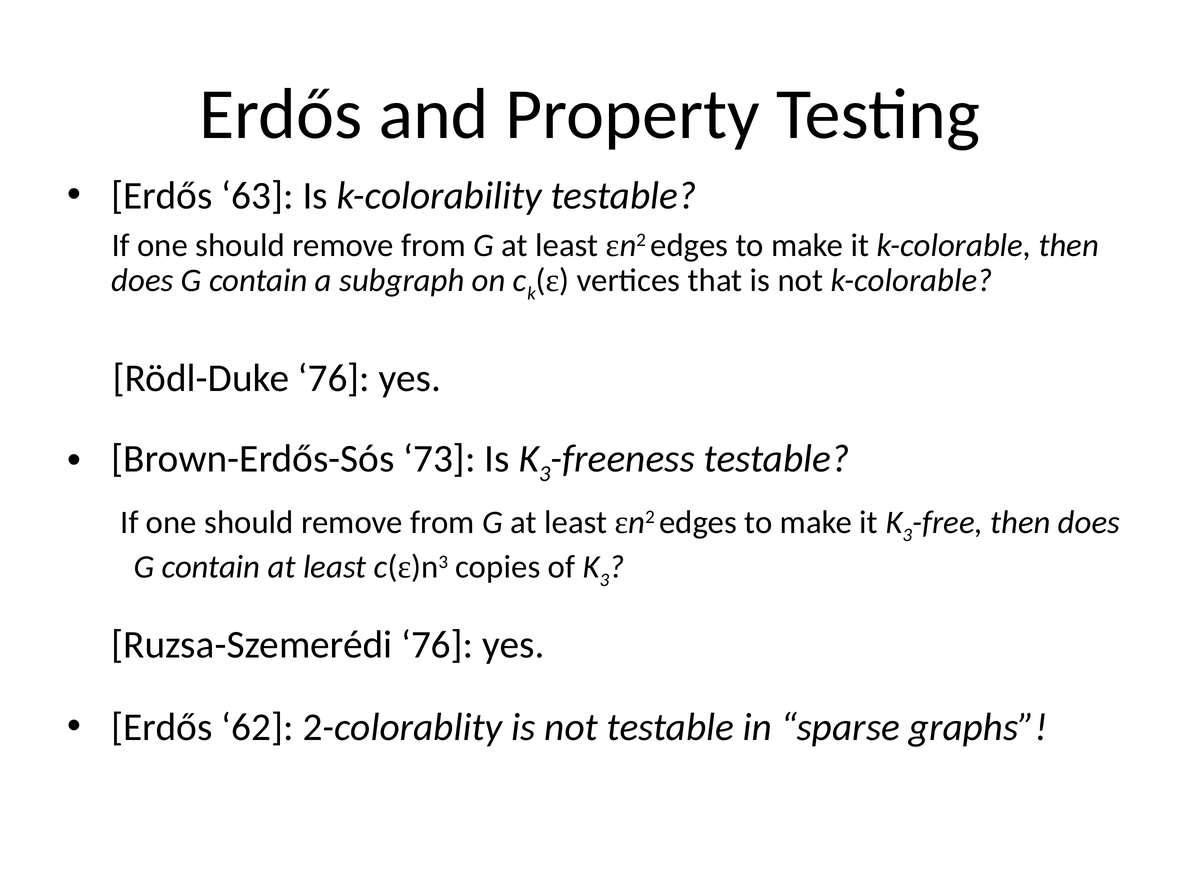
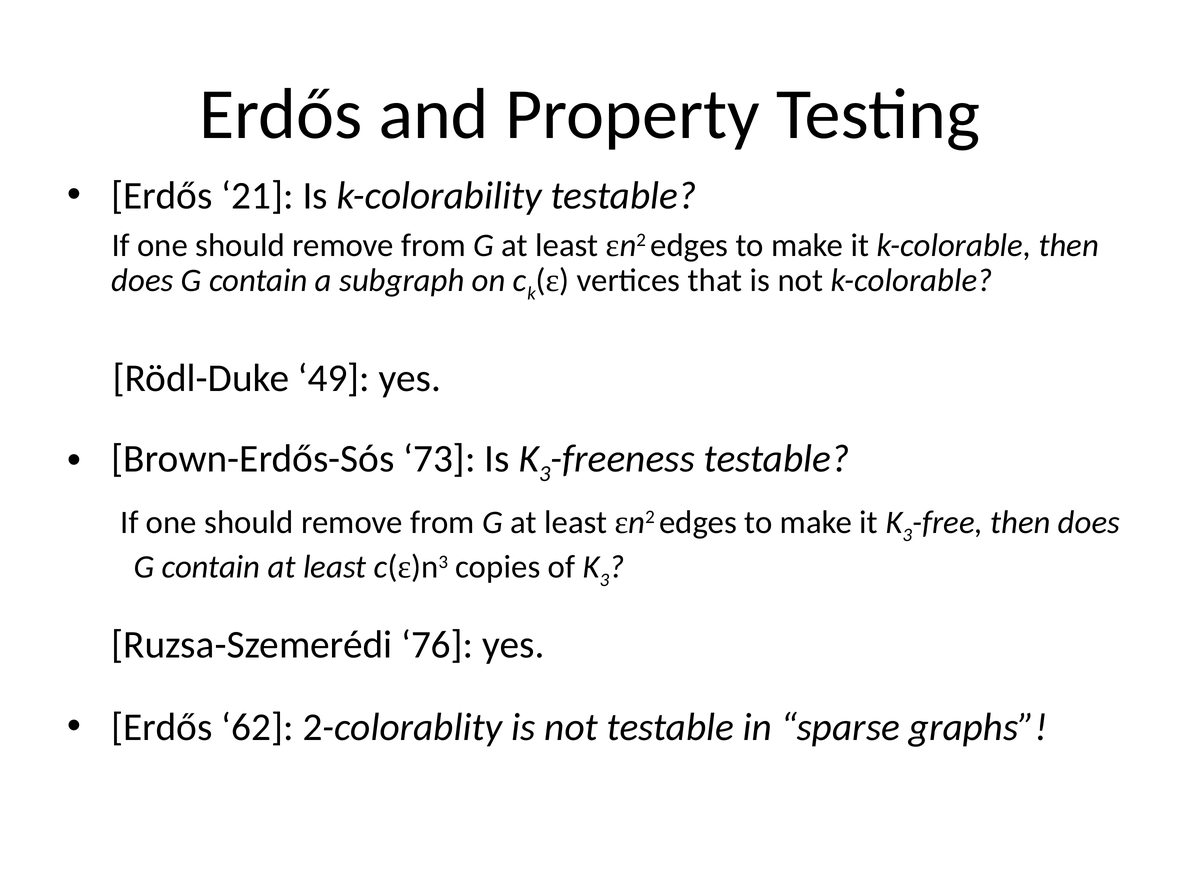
63: 63 -> 21 (258, 196)
Rödl-Duke 76: 76 -> 49 (334, 378)
